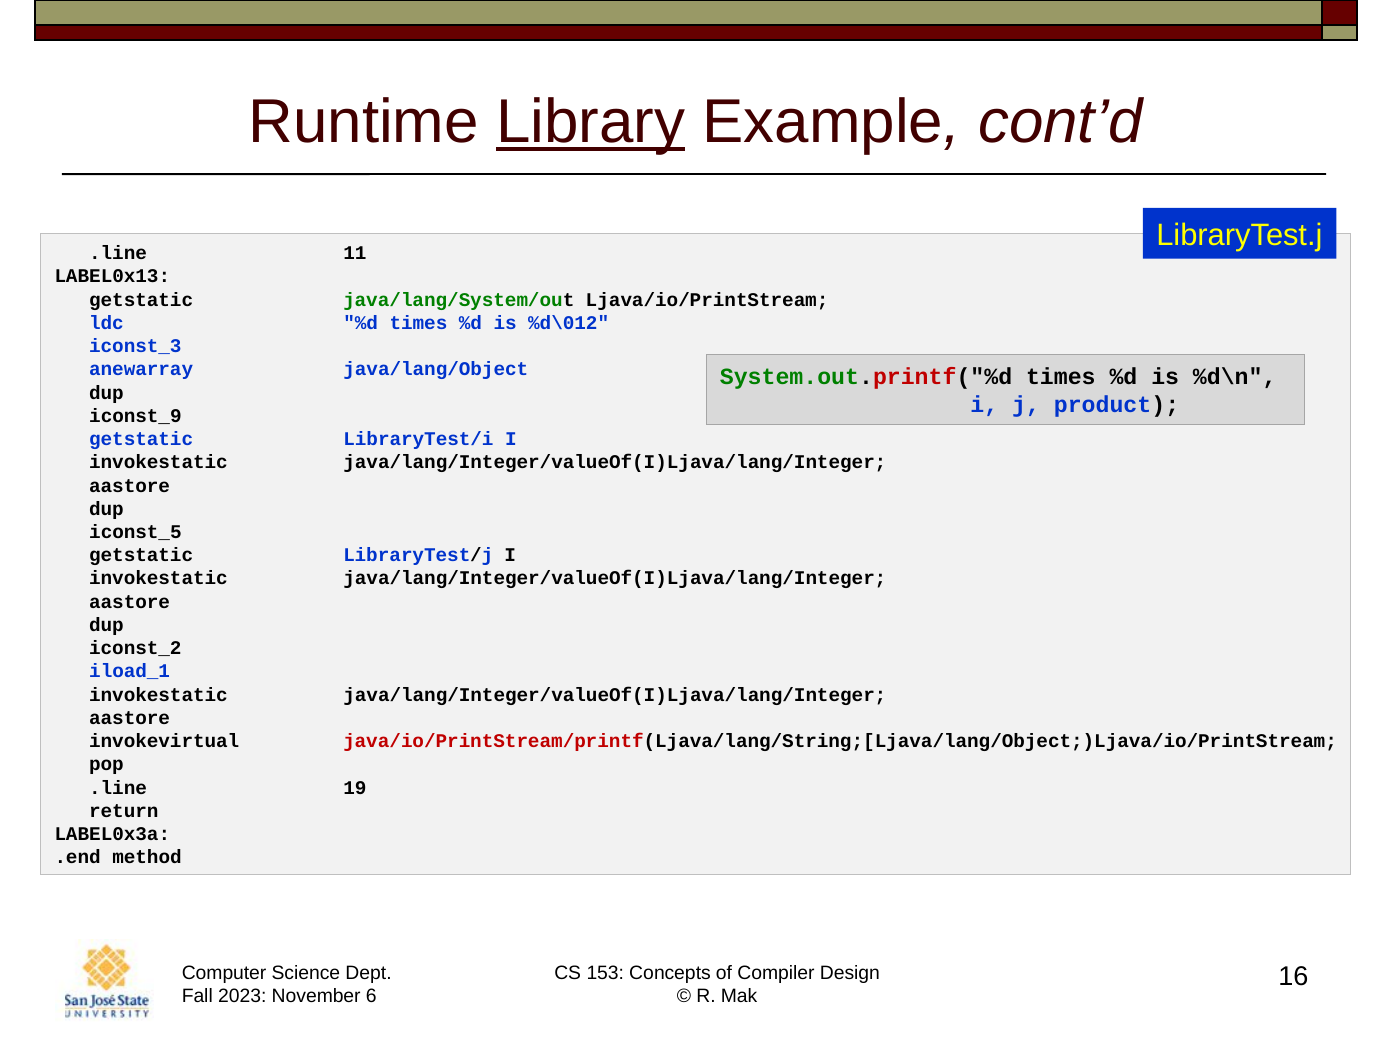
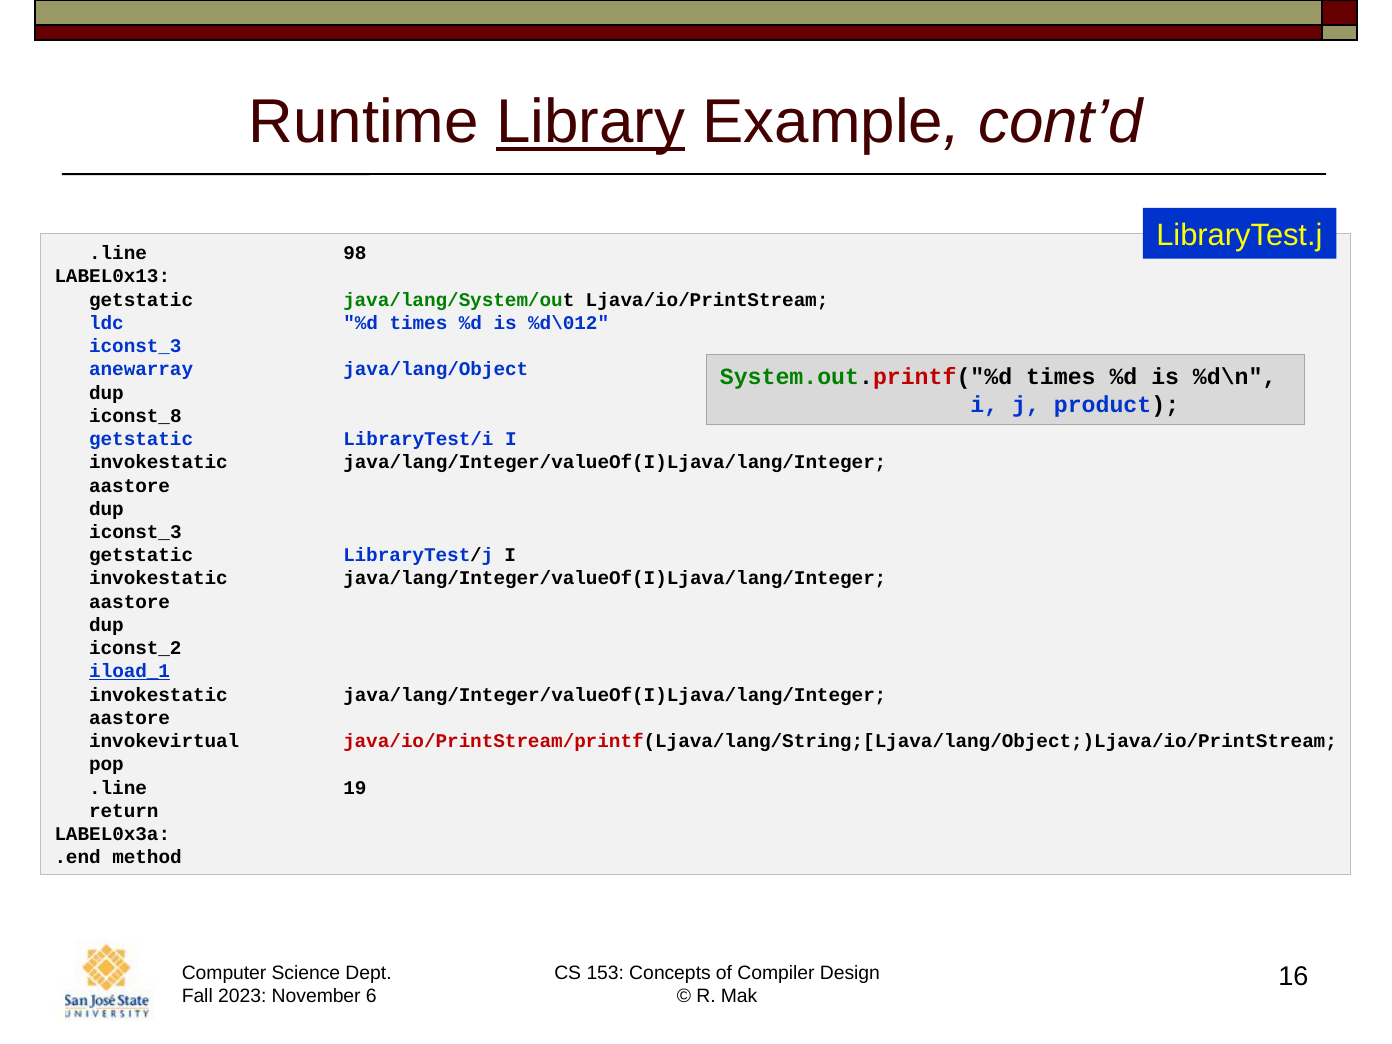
11: 11 -> 98 (355, 253)
iconst_9: iconst_9 -> iconst_8 (135, 416)
iconst_5: iconst_5 -> iconst_3 (135, 532)
iload_1 underline: none -> present (130, 672)
